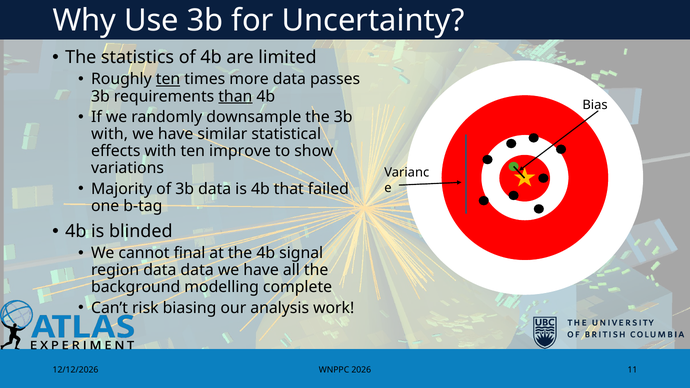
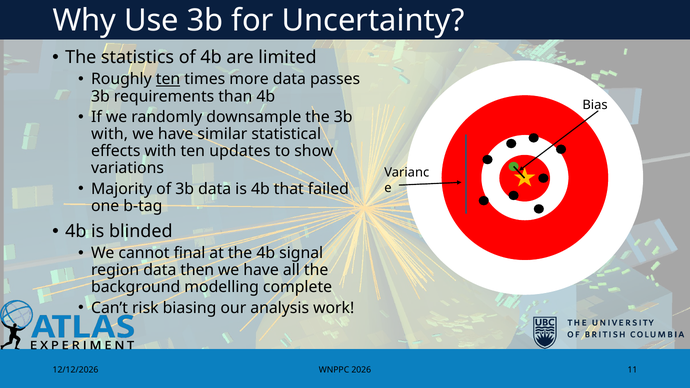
than underline: present -> none (235, 96)
improve: improve -> updates (240, 151)
data data: data -> then (197, 270)
